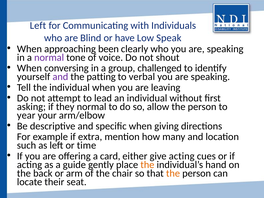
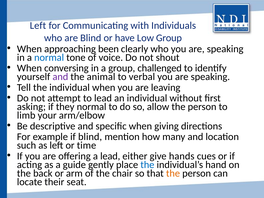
Low Speak: Speak -> Group (169, 38)
normal colour: purple -> blue (49, 57)
patting: patting -> animal (101, 77)
year: year -> limb (26, 115)
if extra: extra -> blind (90, 137)
a card: card -> lead (110, 156)
give acting: acting -> hands (182, 156)
the colour: orange -> blue (147, 165)
